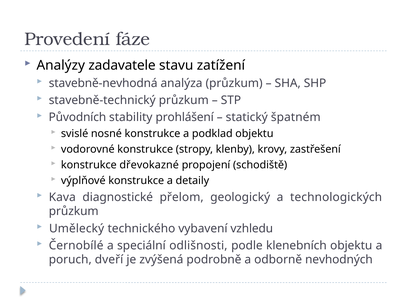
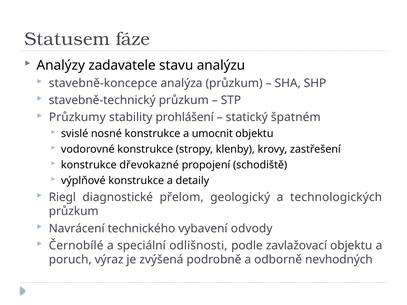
Provedení: Provedení -> Statusem (67, 39)
zatížení: zatížení -> analýzu (221, 65)
stavebně-nevhodná: stavebně-nevhodná -> stavebně-koncepce (103, 83)
Původních: Původních -> Průzkumy (77, 117)
podklad: podklad -> umocnit (212, 134)
Kava: Kava -> Riegl (62, 197)
Umělecký: Umělecký -> Navrácení (77, 229)
vzhledu: vzhledu -> odvody (252, 229)
klenebních: klenebních -> zavlažovací (296, 246)
dveří: dveří -> výraz (109, 260)
